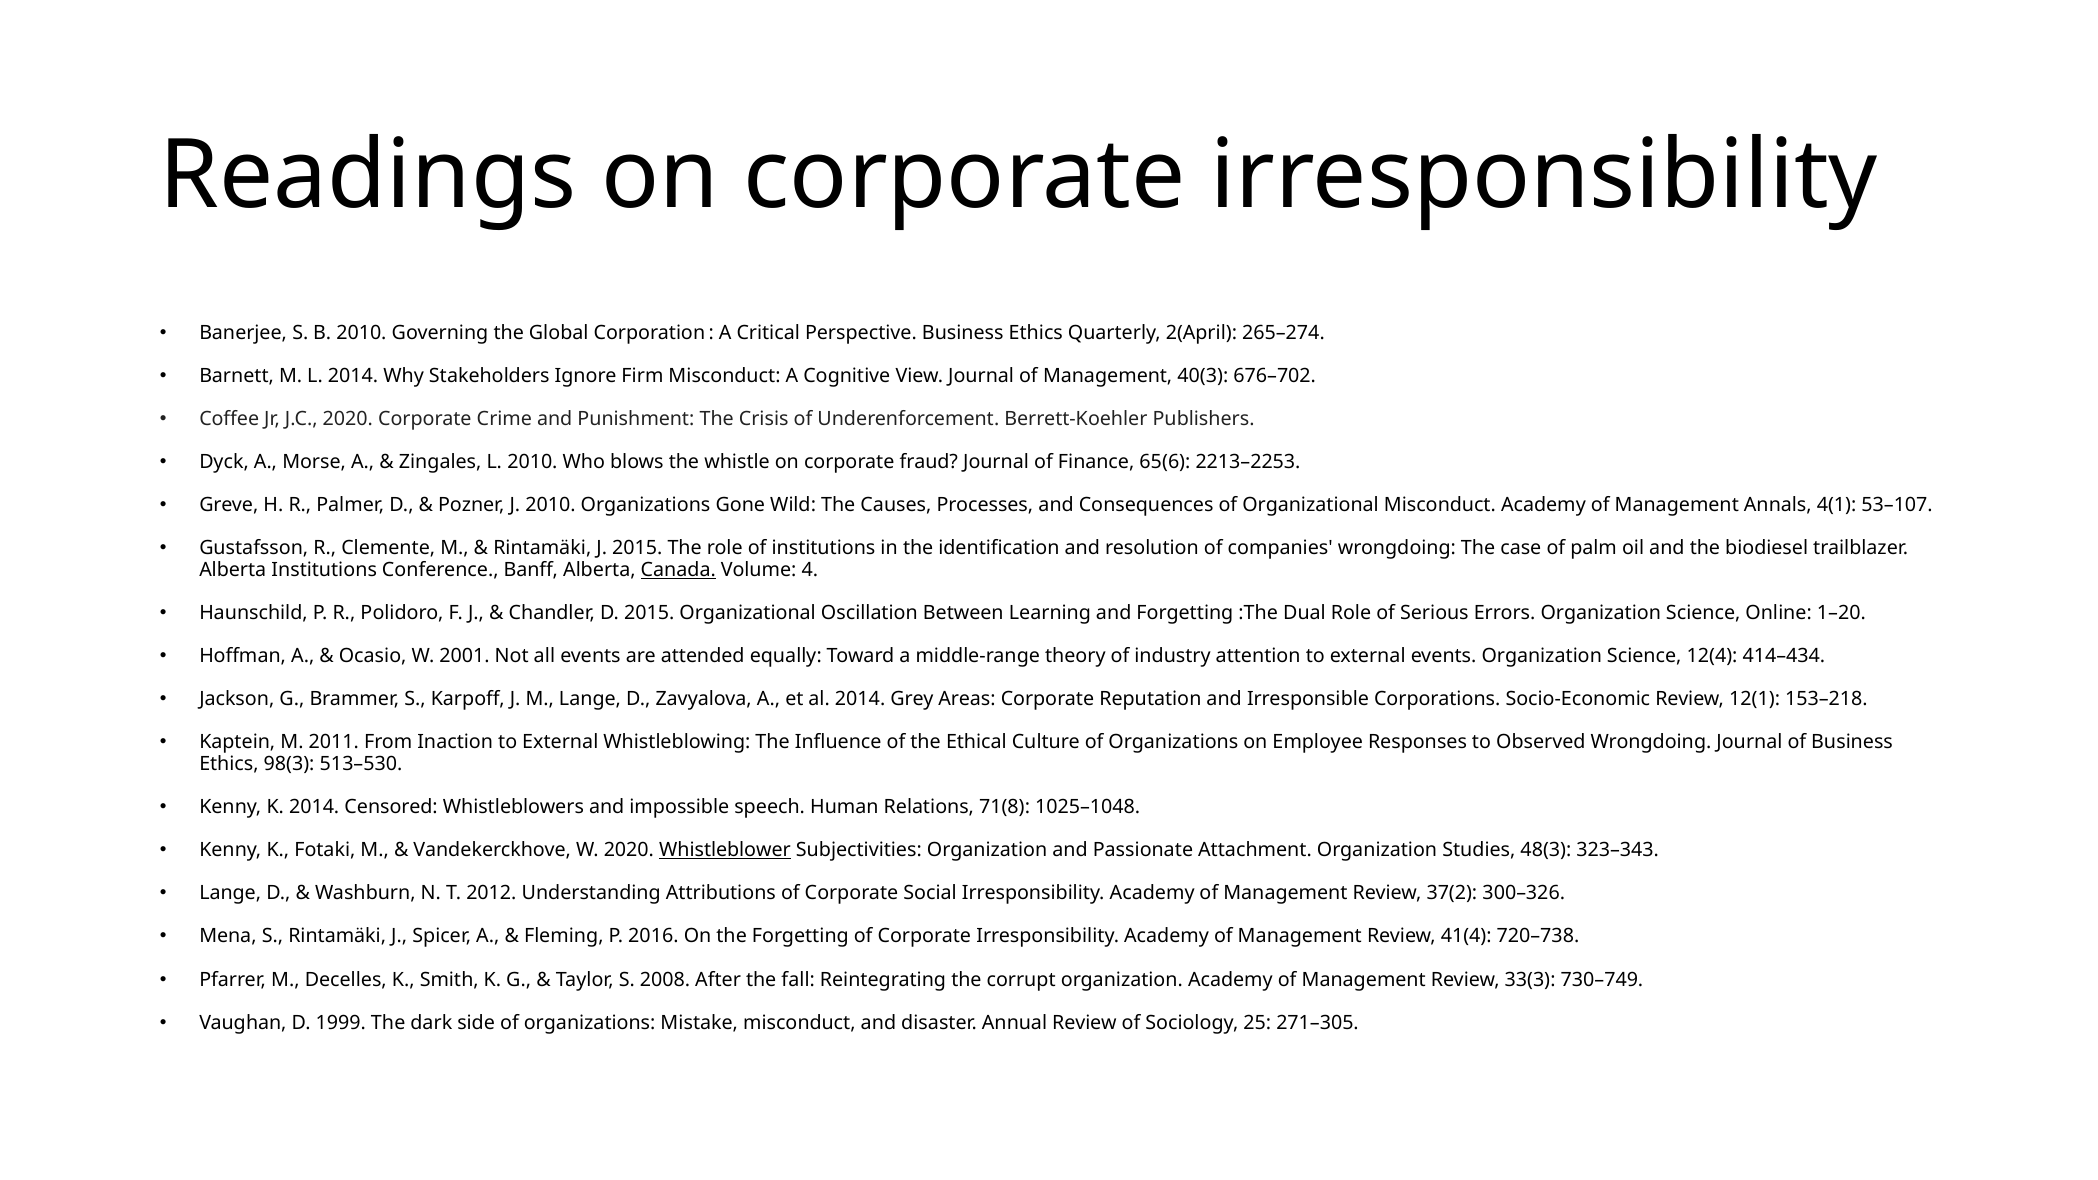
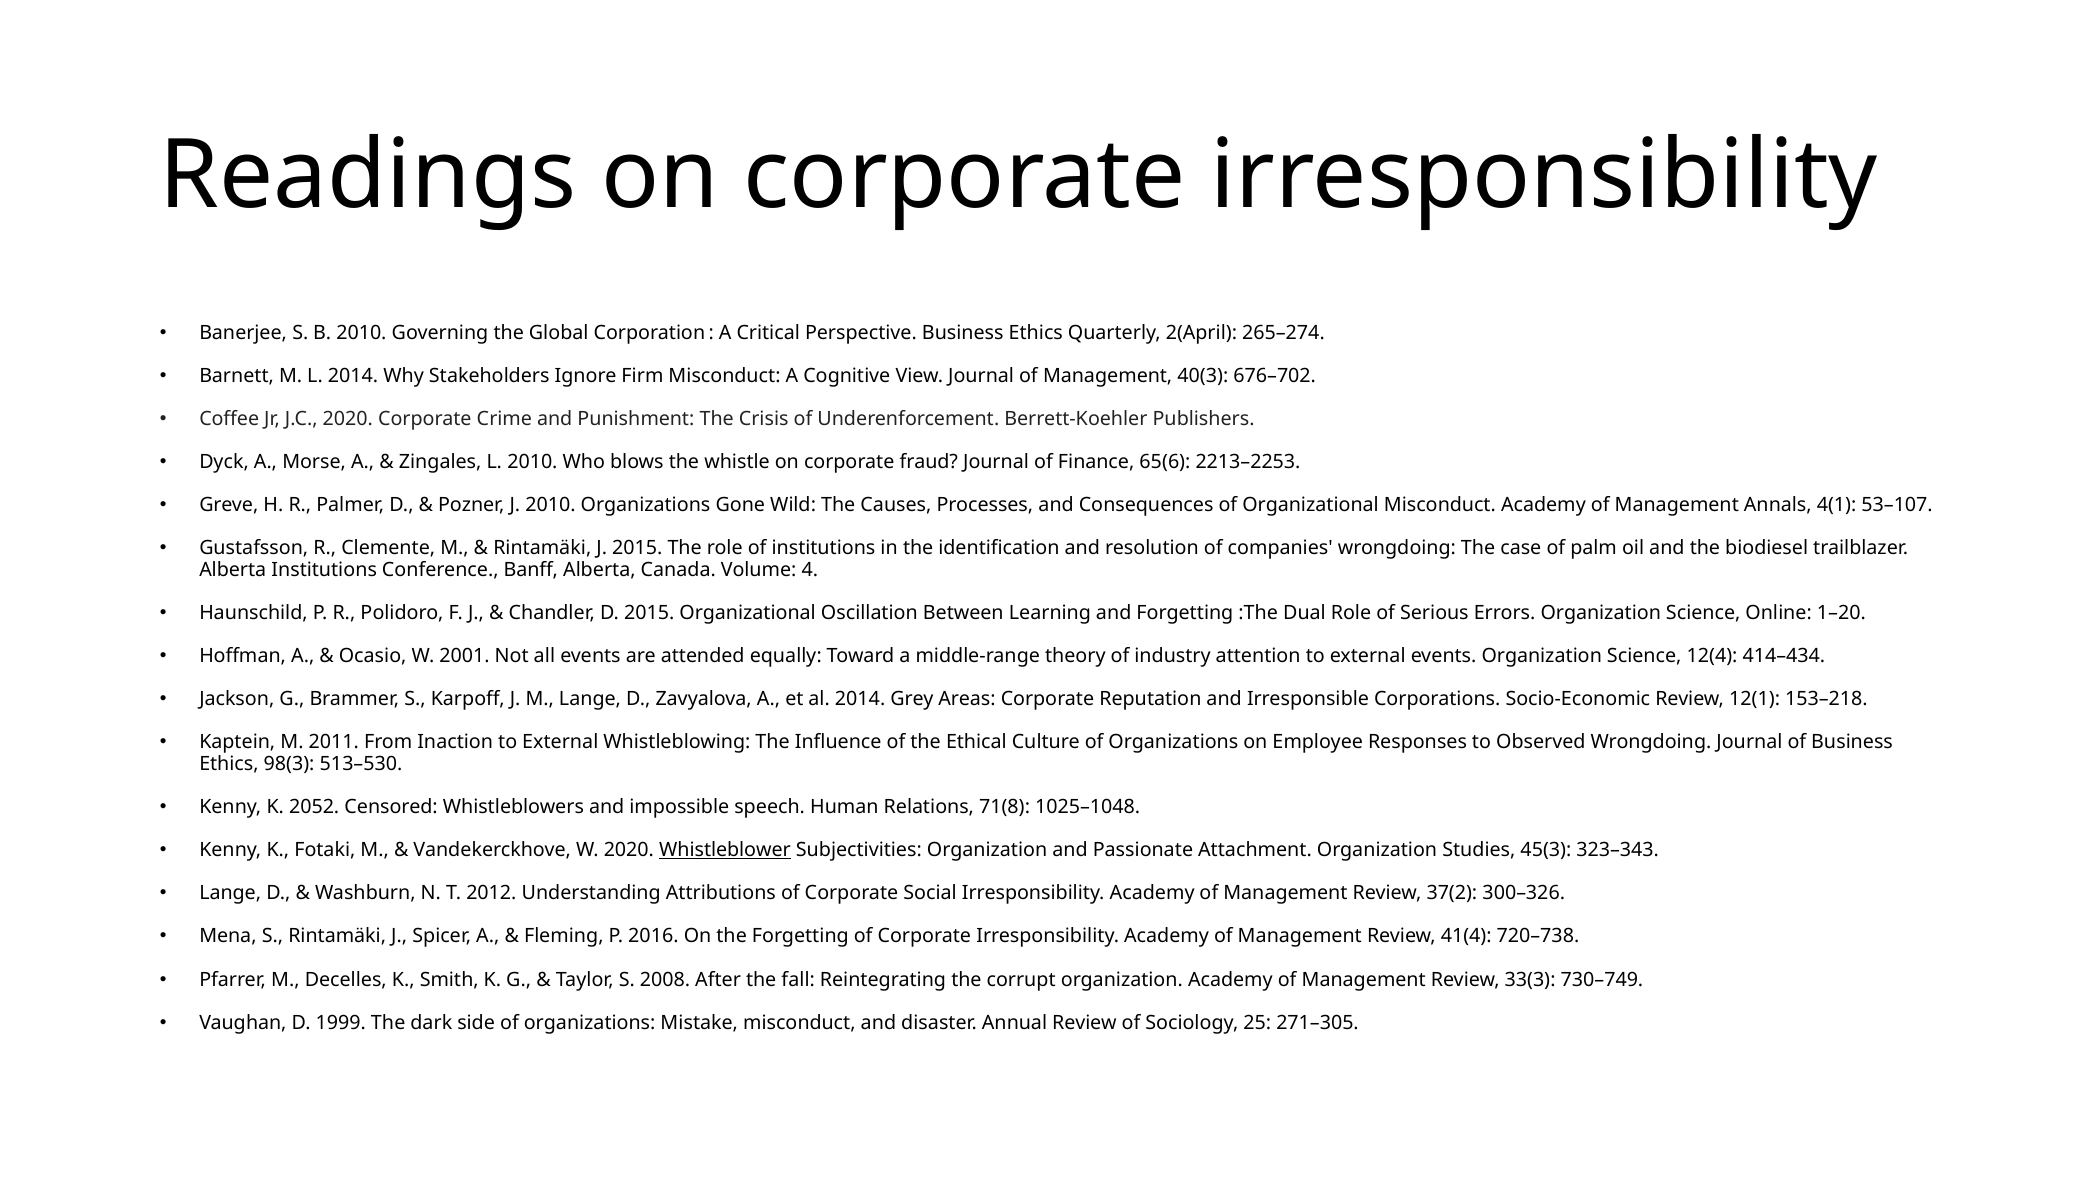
Canada underline: present -> none (678, 570)
K 2014: 2014 -> 2052 (314, 807)
48(3: 48(3 -> 45(3 (1546, 850)
